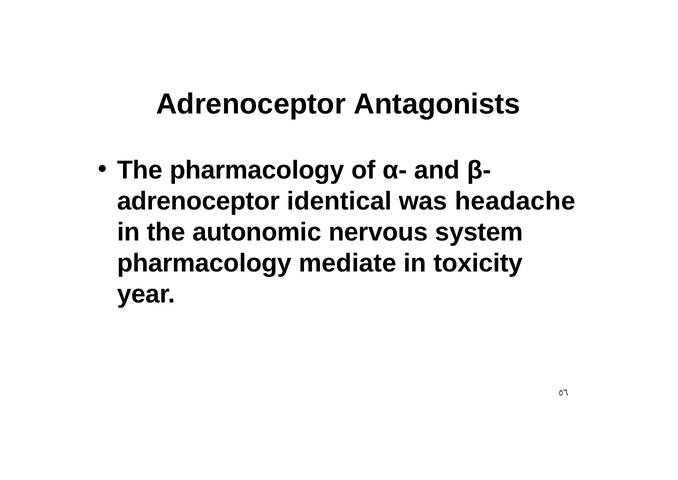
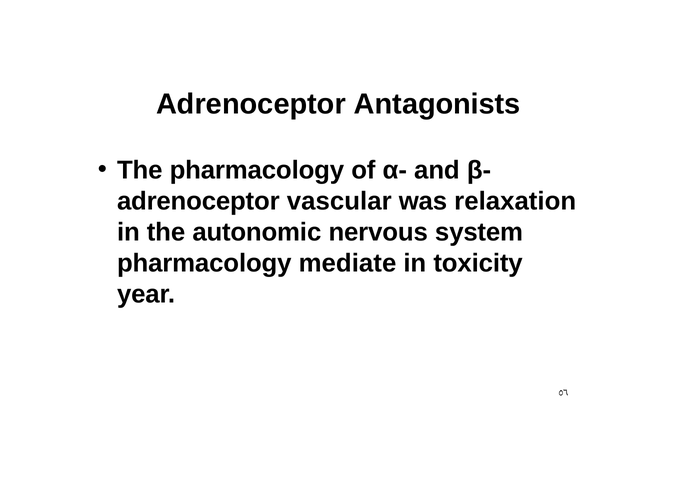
identical: identical -> vascular (339, 201)
headache: headache -> relaxation (515, 201)
